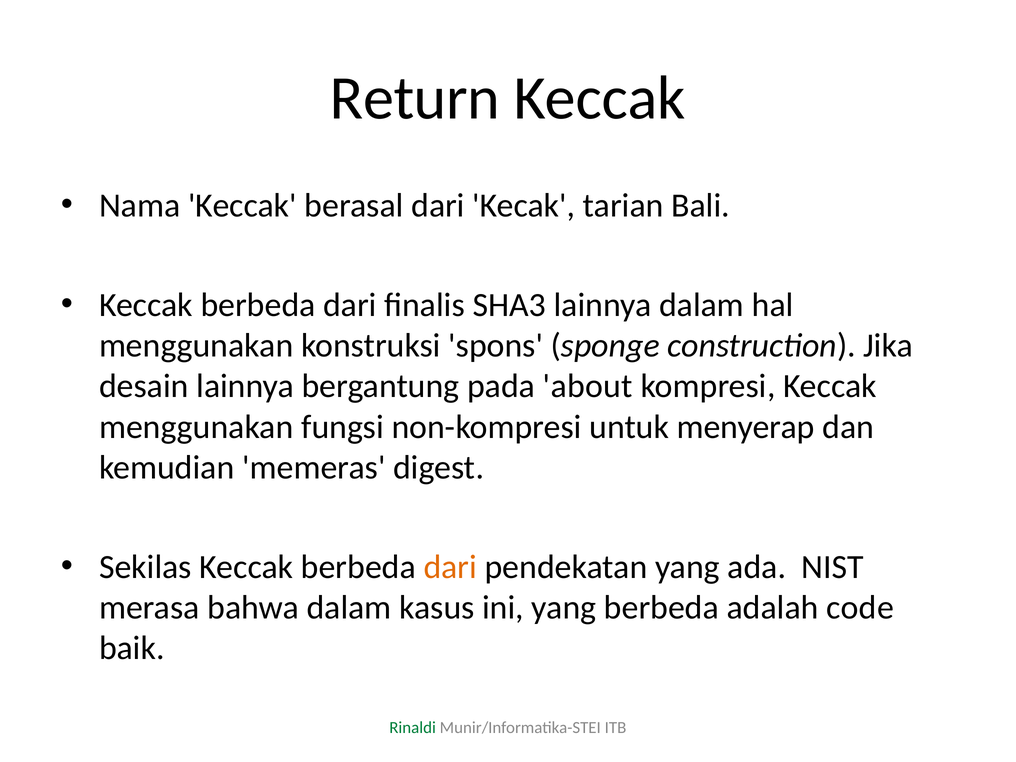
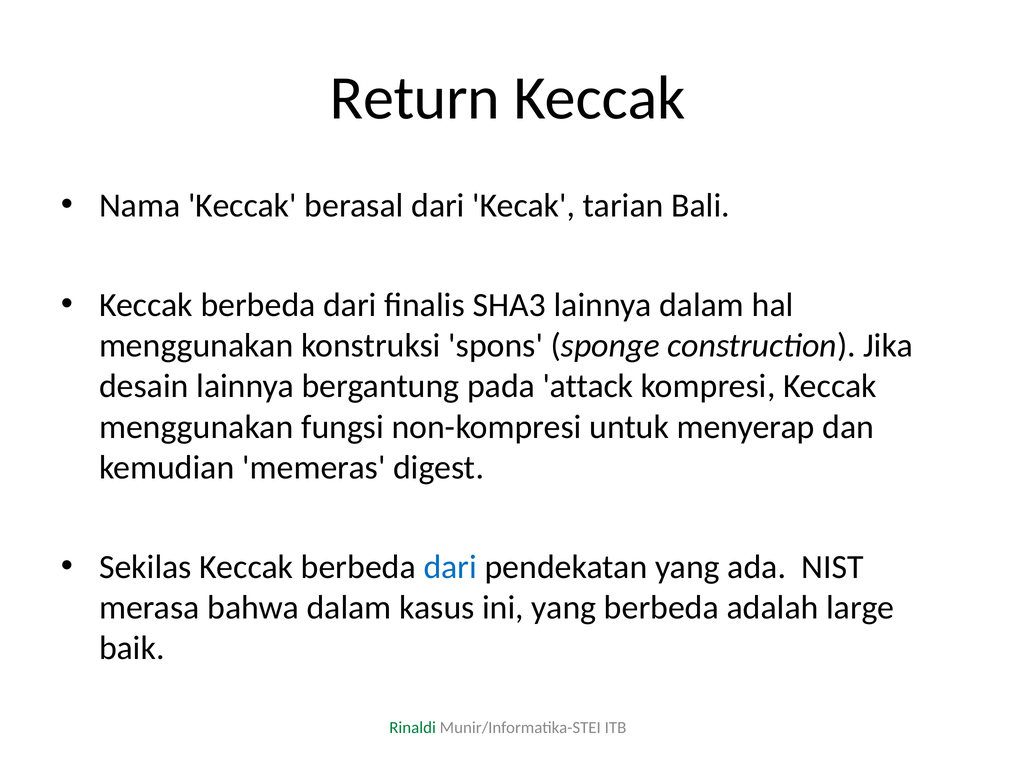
about: about -> attack (588, 386)
dari colour: orange -> blue (450, 567)
code: code -> large (860, 608)
